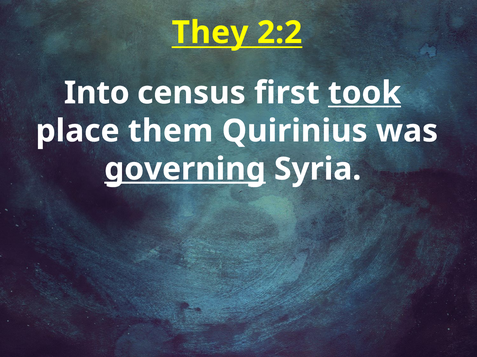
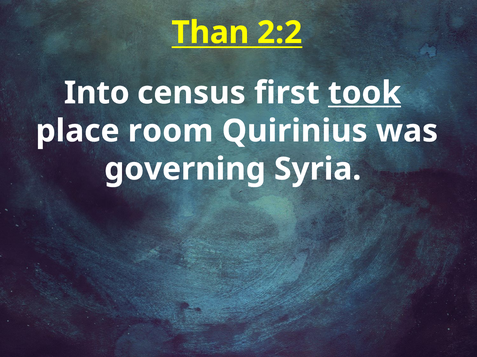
They: They -> Than (210, 33)
them: them -> room (171, 131)
governing underline: present -> none (185, 169)
